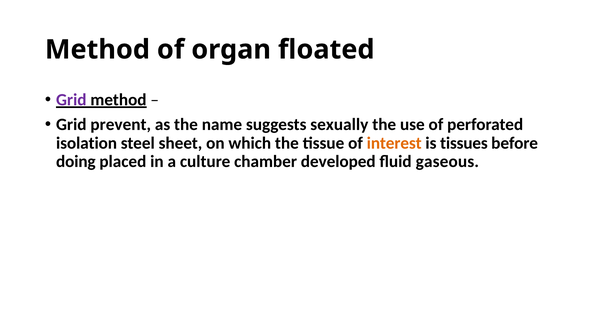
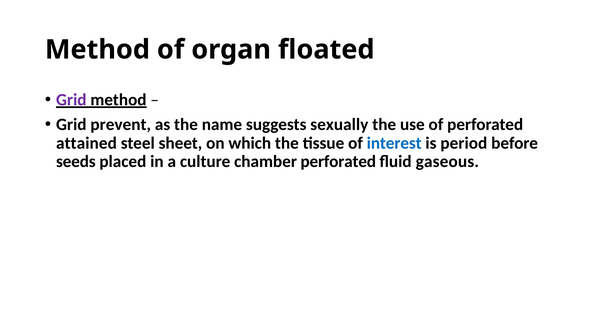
isolation: isolation -> attained (86, 143)
interest colour: orange -> blue (394, 143)
tissues: tissues -> period (464, 143)
doing: doing -> seeds (76, 162)
chamber developed: developed -> perforated (338, 162)
